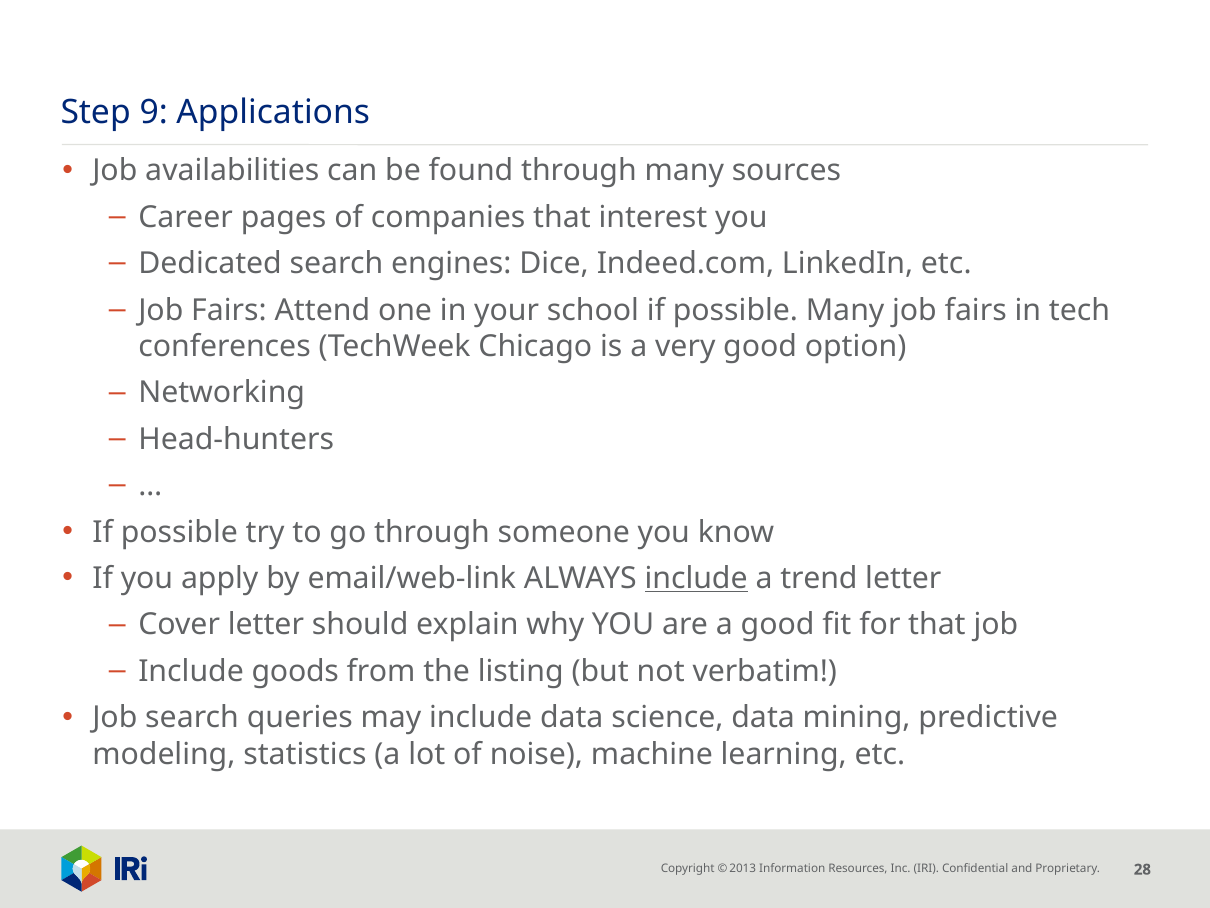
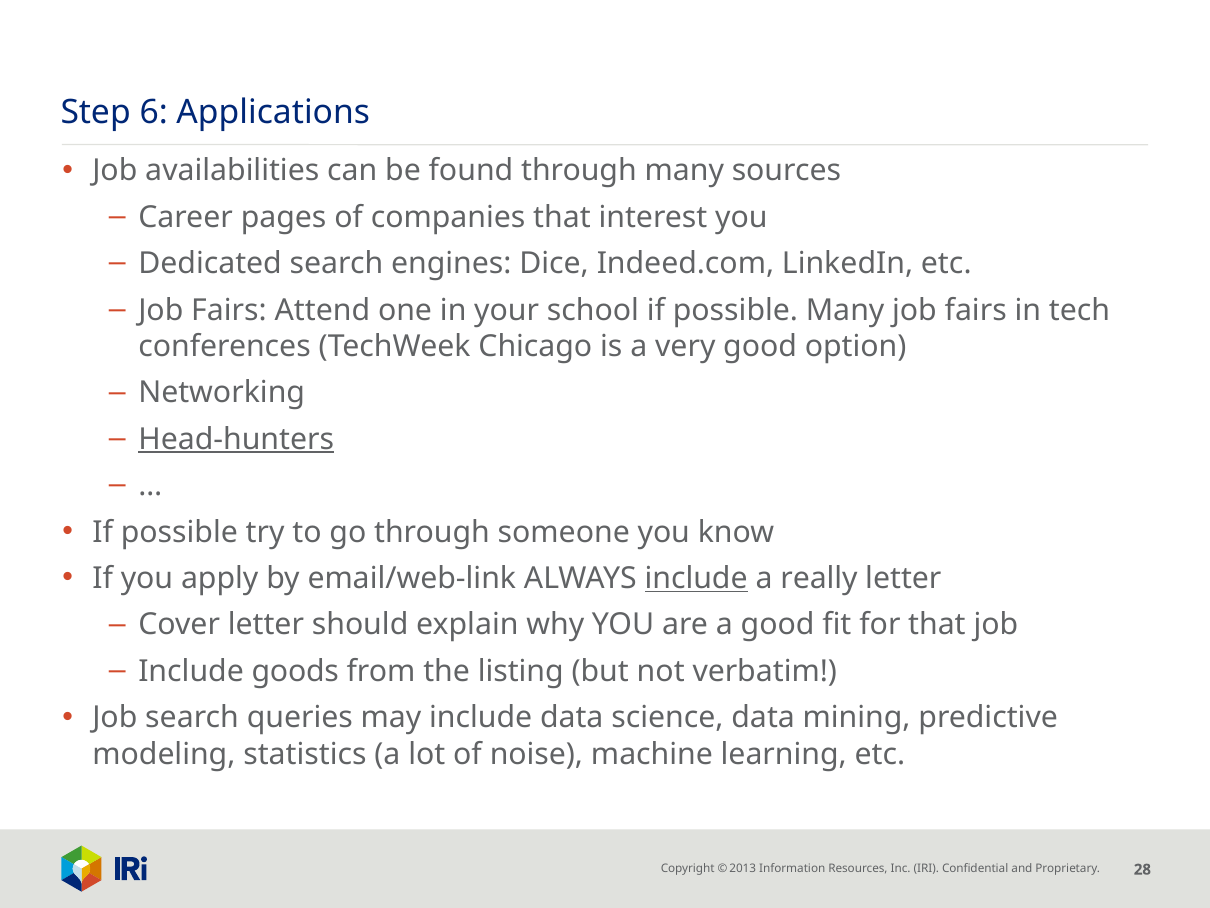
9: 9 -> 6 (154, 112)
Head-hunters underline: none -> present (236, 439)
trend: trend -> really (819, 578)
